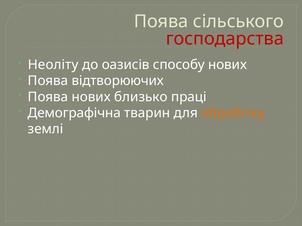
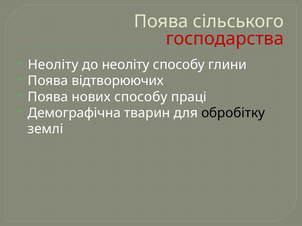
до оазисів: оазисів -> неоліту (126, 65)
способу нових: нових -> глини (227, 65)
нових близько: близько -> способу (141, 97)
обробітку colour: orange -> black (233, 113)
